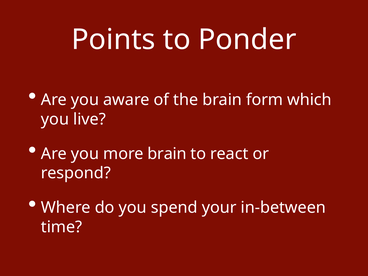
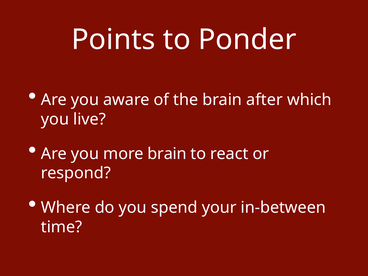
form: form -> after (264, 100)
